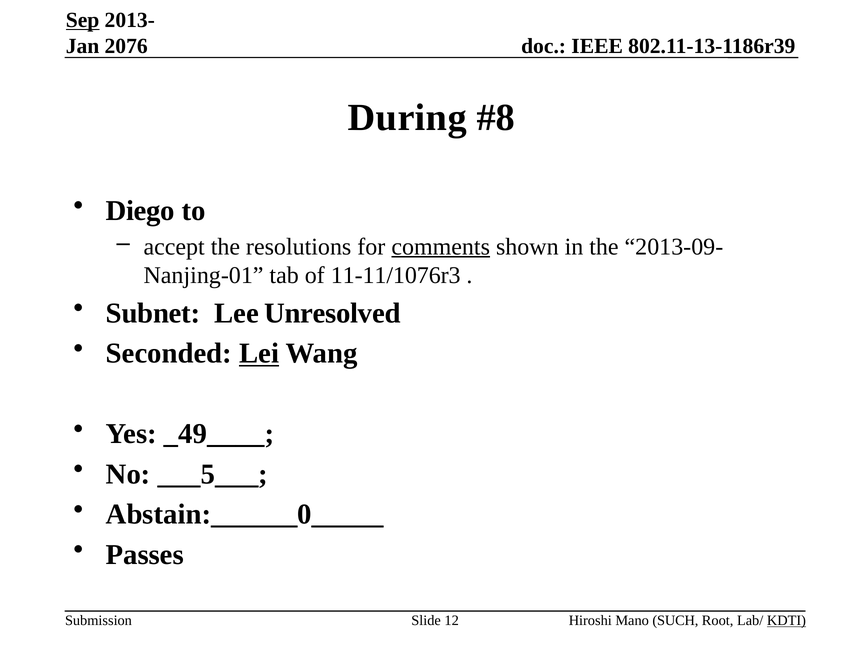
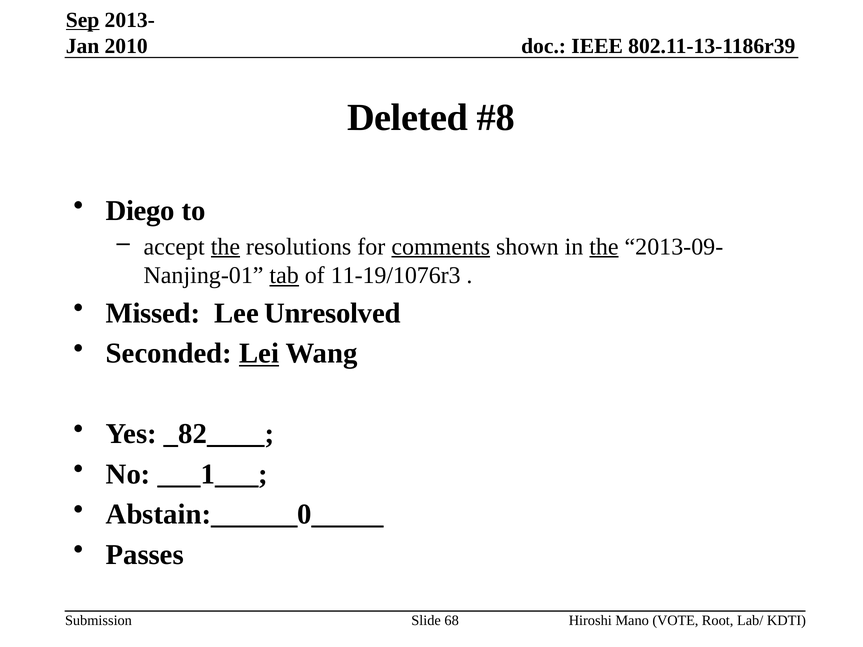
2076: 2076 -> 2010 (126, 46)
During: During -> Deleted (408, 118)
the underline: none -> present (225, 247)
the underline: none -> present (604, 247)
tab underline: none -> present (284, 276)
11-11/1076r3: 11-11/1076r3 -> 11-19/1076r3 (396, 276)
Subnet: Subnet -> Missed (153, 313)
_49____: _49____ -> _82____ (219, 434)
___5___: ___5___ -> ___1___ (213, 474)
12: 12 -> 68 (452, 621)
SUCH: SUCH -> VOTE (675, 621)
KDTI underline: present -> none (786, 621)
